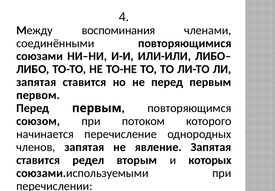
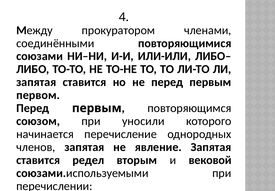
воспоминания: воспоминания -> прокуратором (118, 30)
потоком: потоком -> уносили (143, 121)
которых: которых -> вековой (210, 160)
